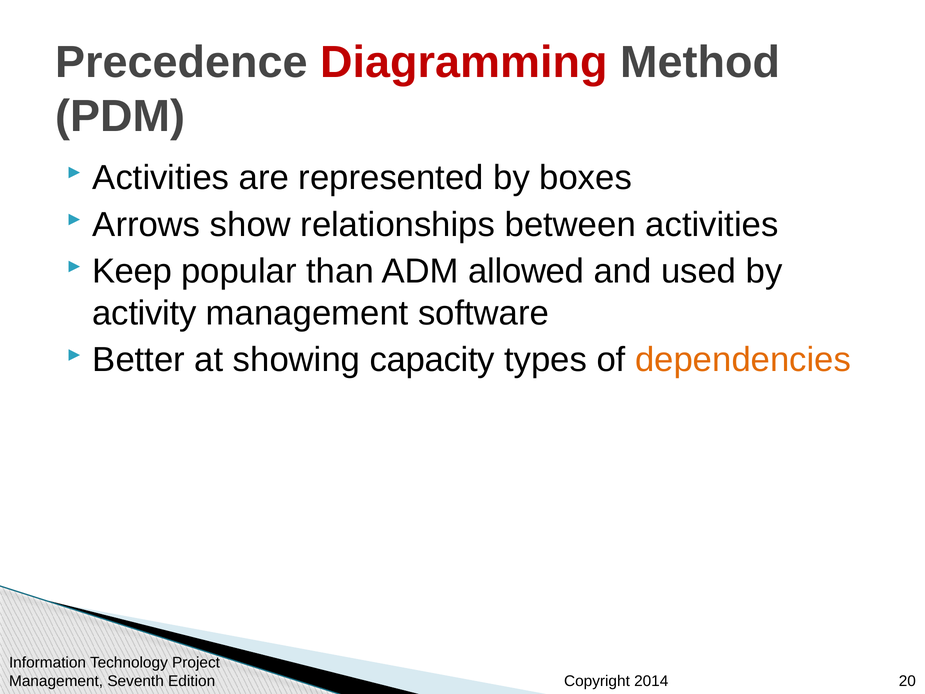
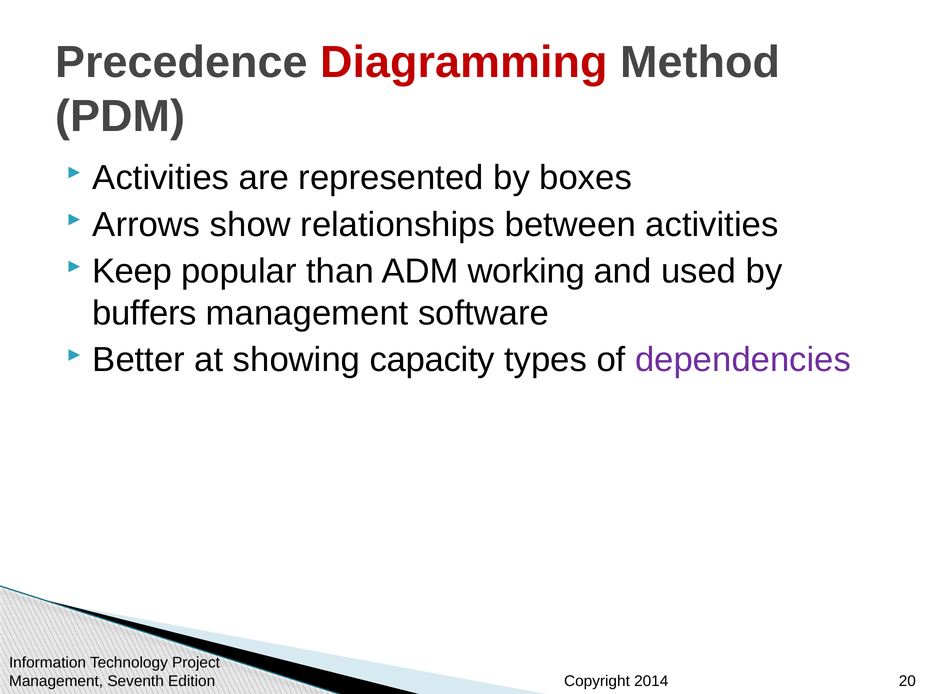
allowed: allowed -> working (526, 271)
activity: activity -> buffers (145, 313)
dependencies colour: orange -> purple (743, 360)
